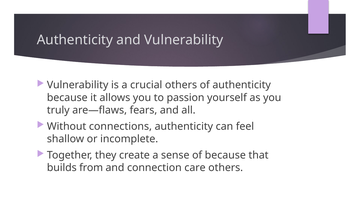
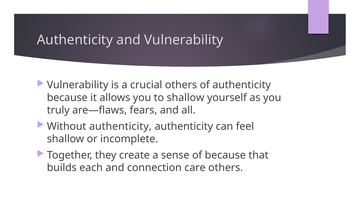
to passion: passion -> shallow (185, 98)
Without connections: connections -> authenticity (120, 127)
from: from -> each (91, 168)
